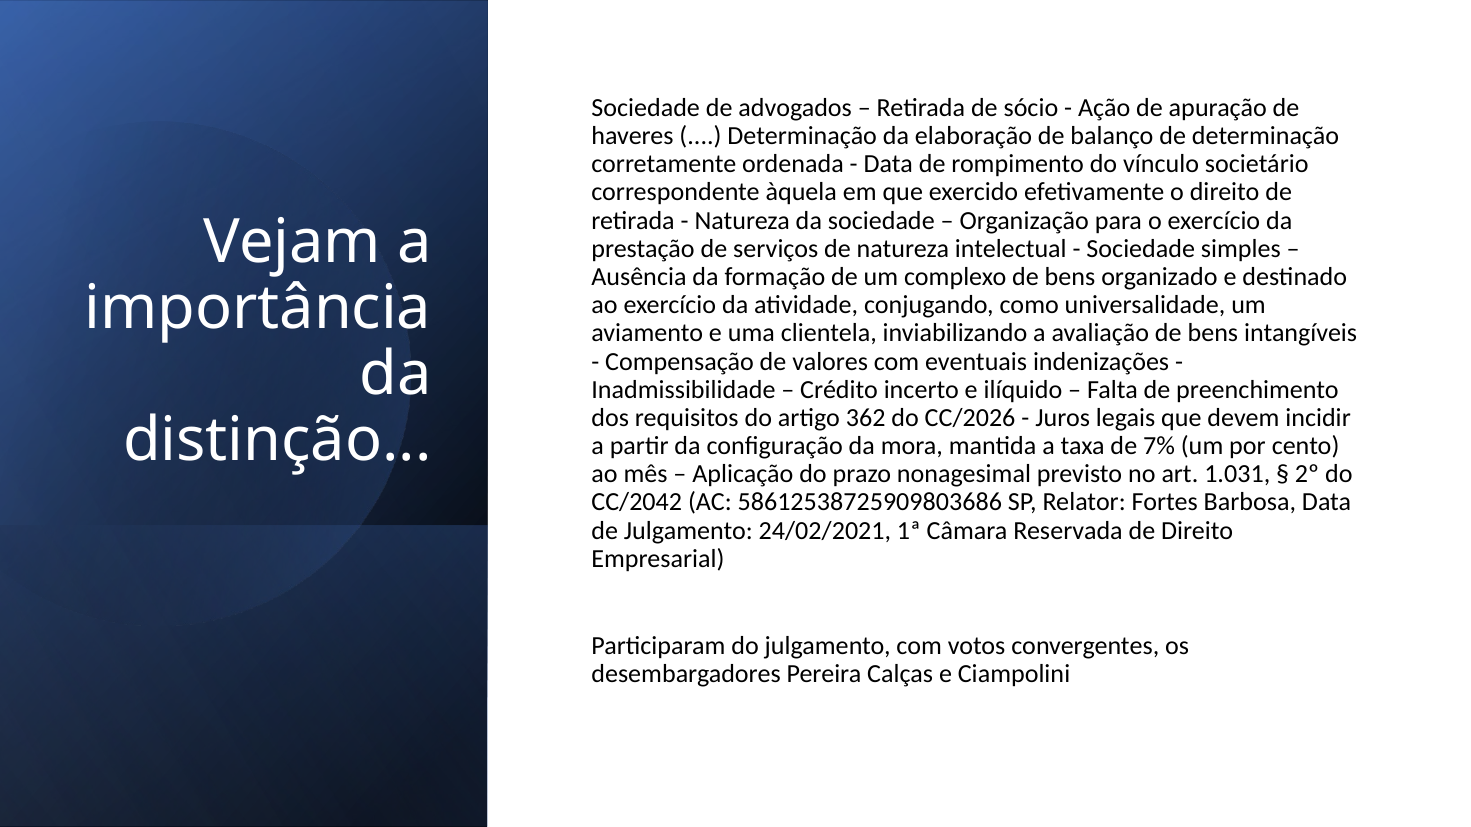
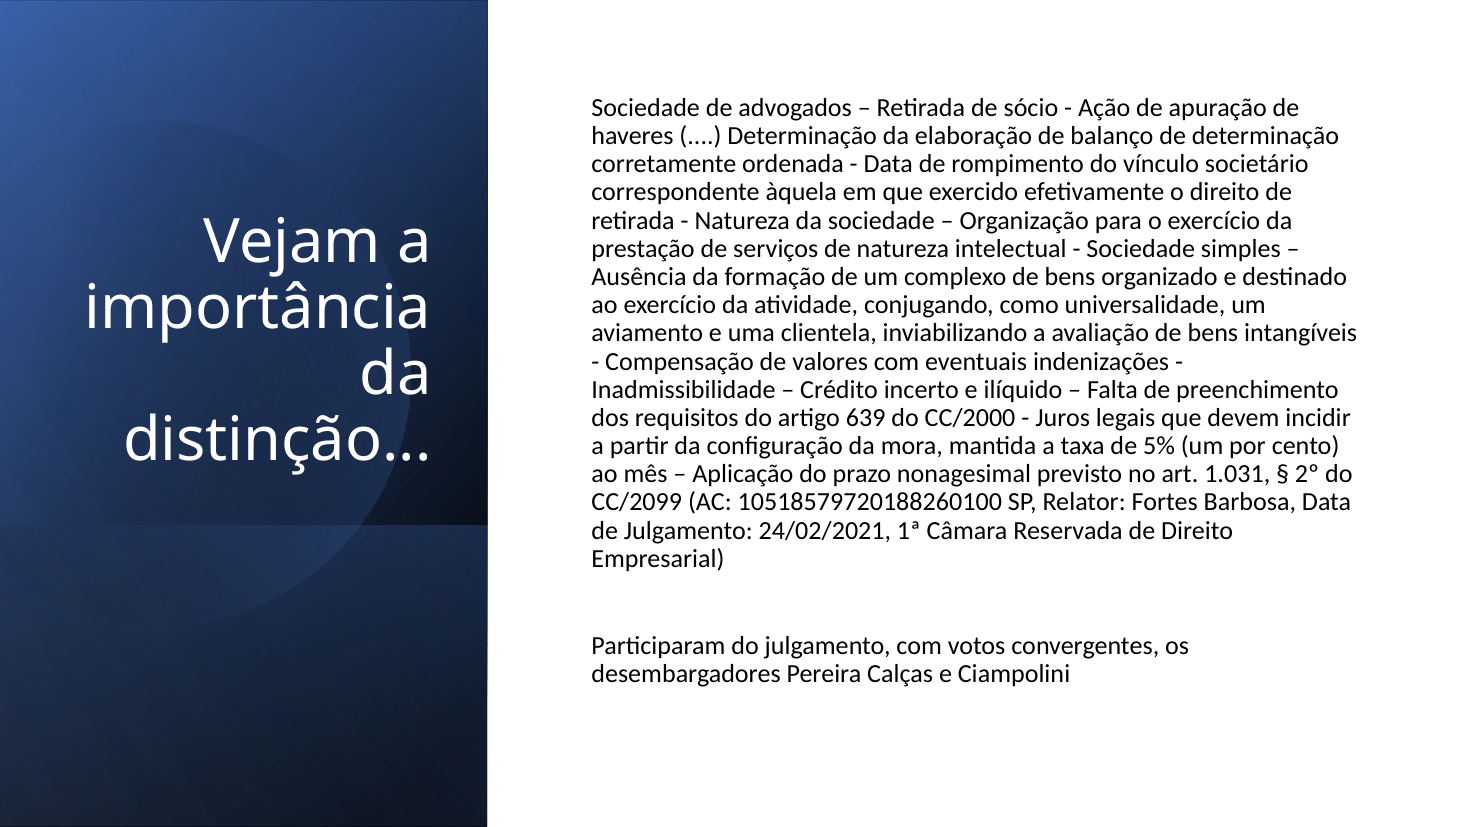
362: 362 -> 639 (866, 418)
CC/2026: CC/2026 -> CC/2000 (970, 418)
7%: 7% -> 5% (1159, 446)
CC/2042: CC/2042 -> CC/2099 (637, 503)
58612538725909803686: 58612538725909803686 -> 10518579720188260100 (870, 503)
